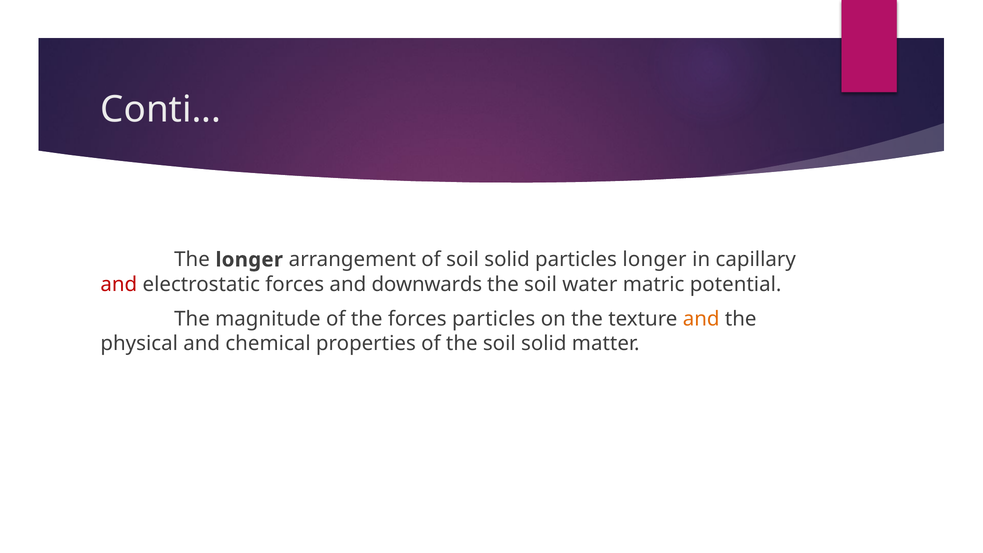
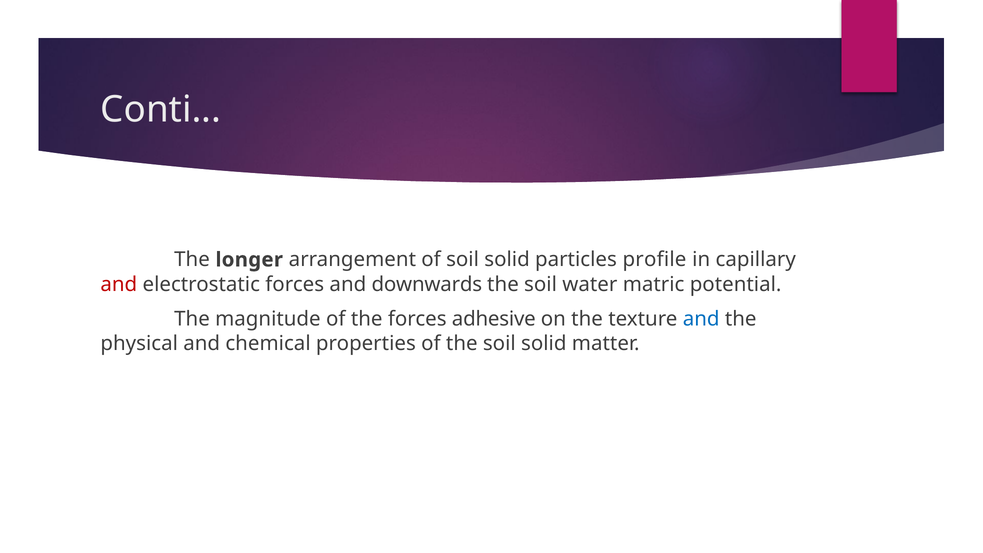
particles longer: longer -> profile (654, 260)
forces particles: particles -> adhesive (494, 319)
and colour: orange -> blue (701, 319)
